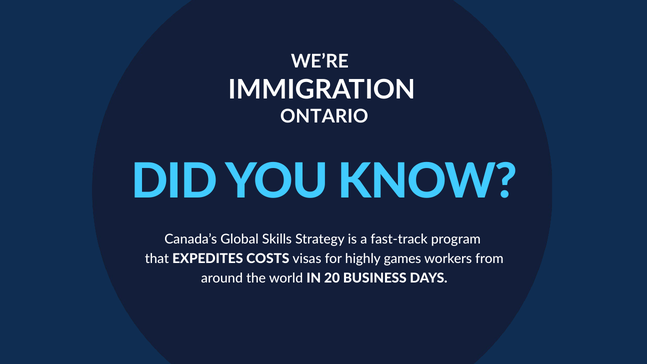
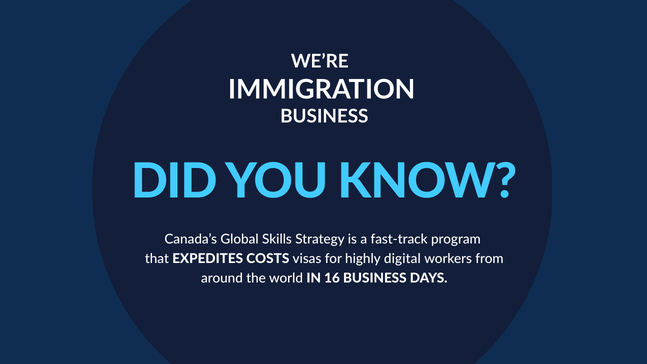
ONTARIO: ONTARIO -> BUSINESS (324, 117)
games: games -> digital (402, 259)
20: 20 -> 16 (332, 278)
